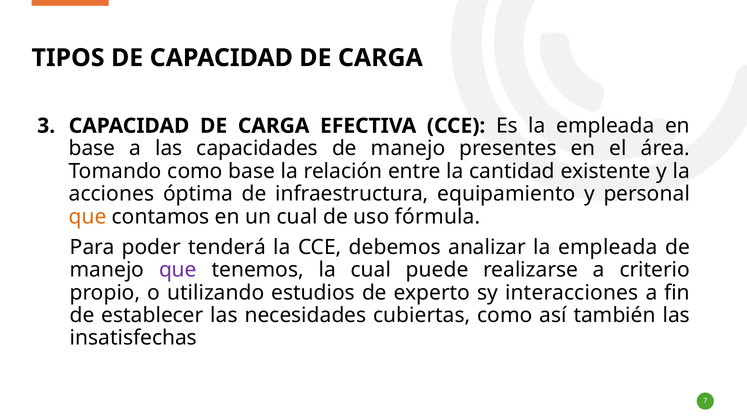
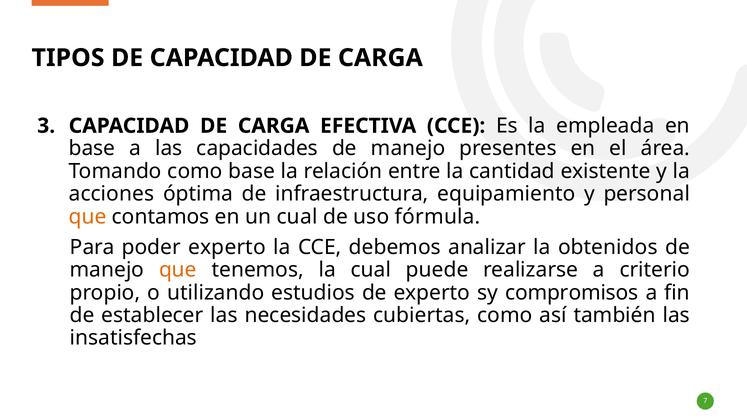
poder tenderá: tenderá -> experto (227, 247)
analizar la empleada: empleada -> obtenidos (608, 247)
que colour: purple -> orange (178, 270)
interacciones: interacciones -> compromisos (572, 293)
